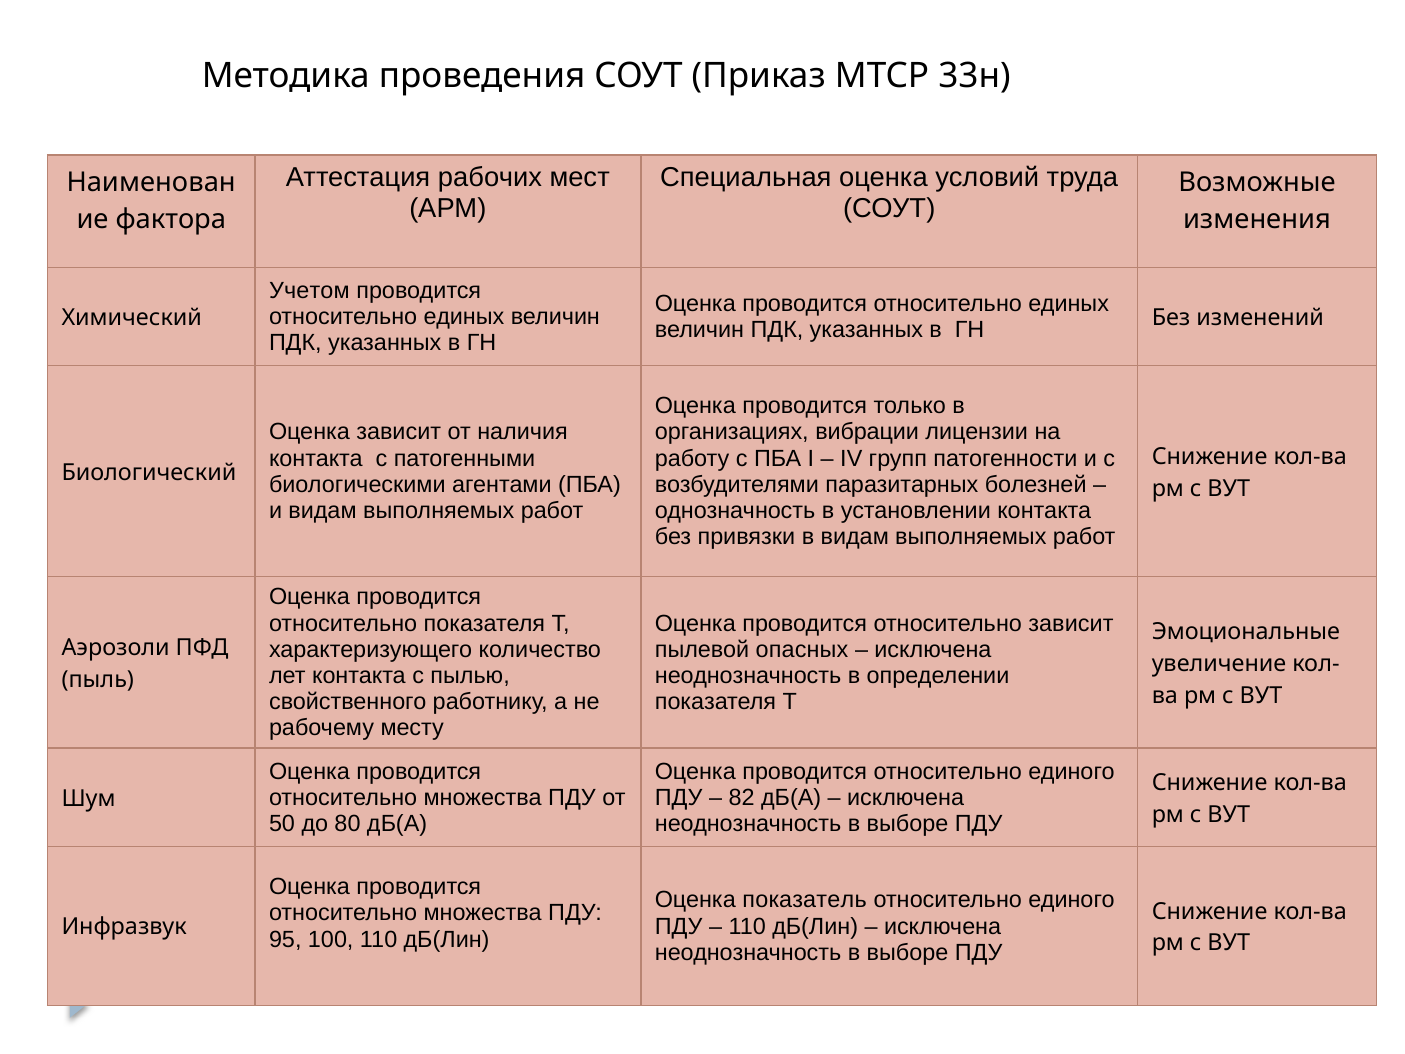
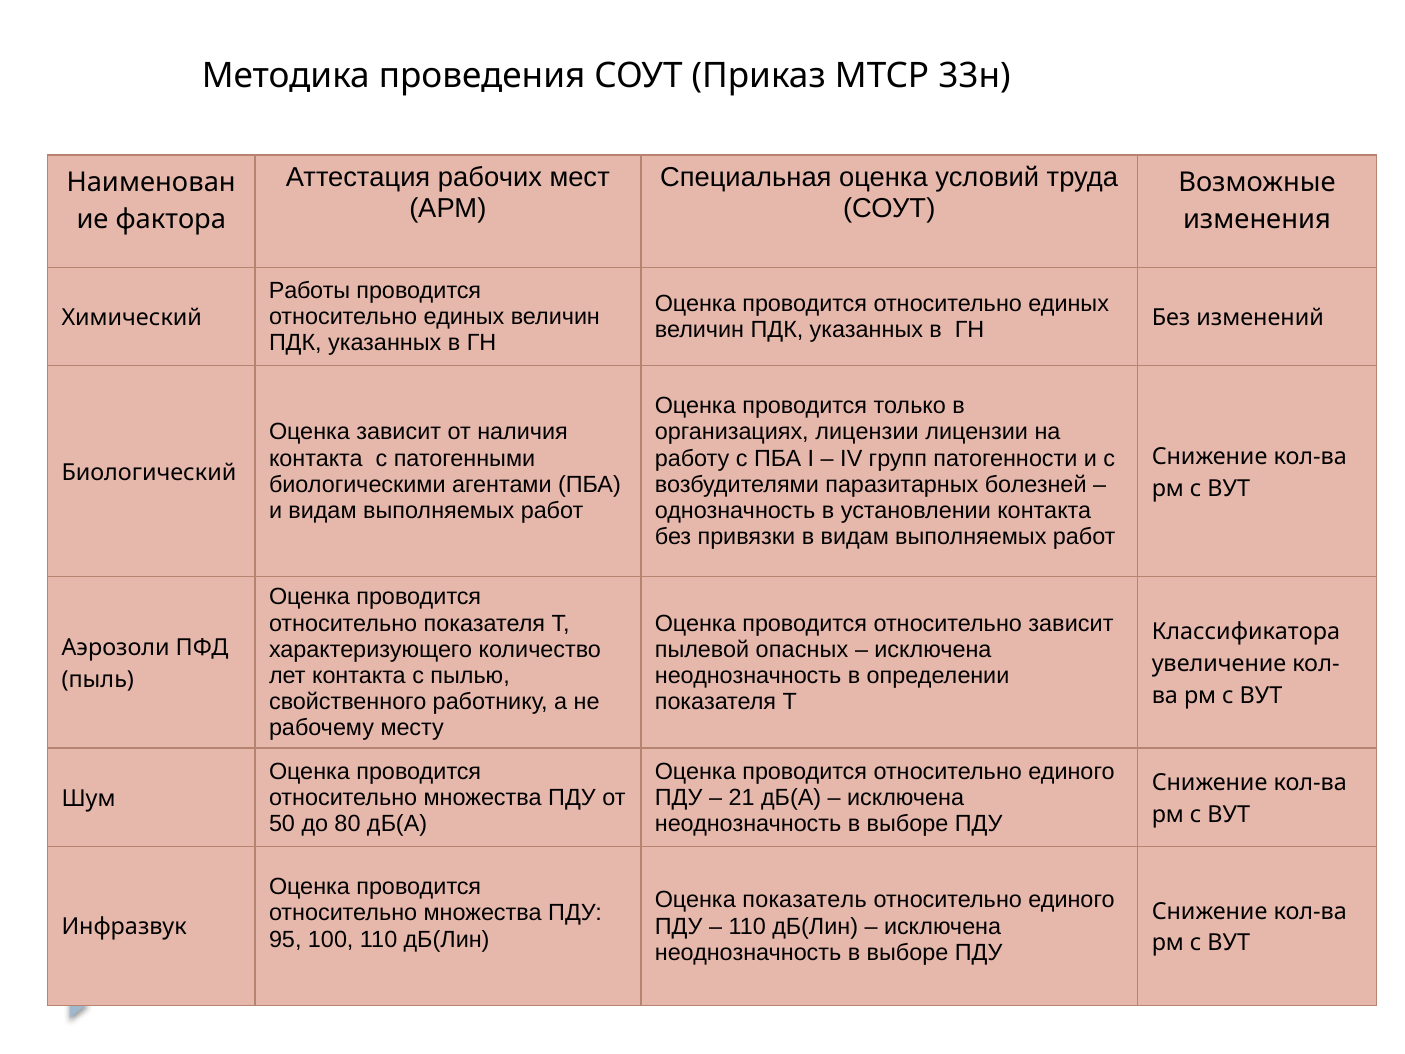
Учетом: Учетом -> Работы (310, 291)
организациях вибрации: вибрации -> лицензии (867, 432)
Эмоциональные: Эмоциональные -> Классификатора (1246, 632)
82: 82 -> 21 (742, 797)
